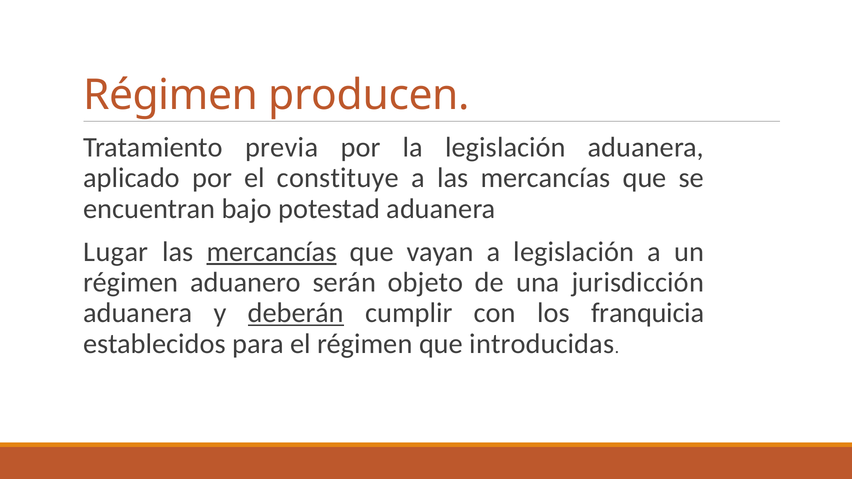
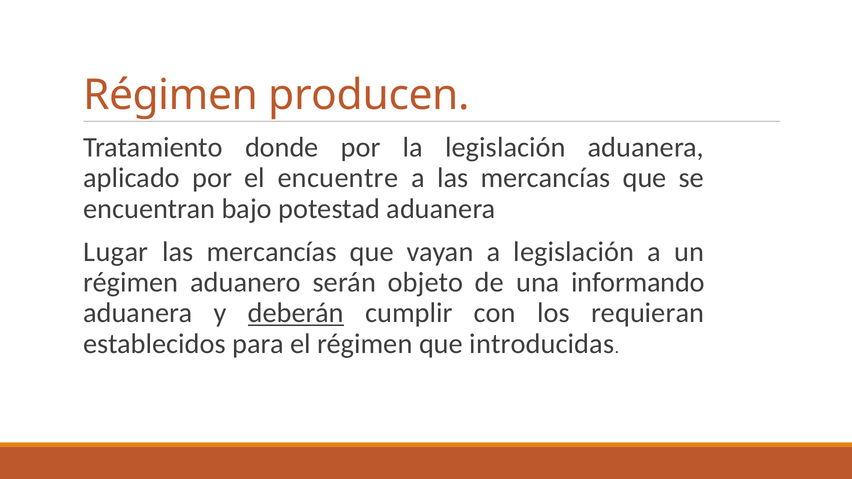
previa: previa -> donde (282, 147)
constituye: constituye -> encuentre (338, 178)
mercancías underline: present -> none (272, 252)
jurisdicción: jurisdicción -> informando (638, 283)
franquicia: franquicia -> requieran (648, 313)
